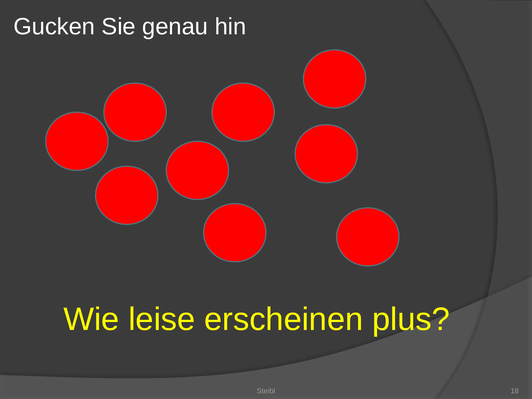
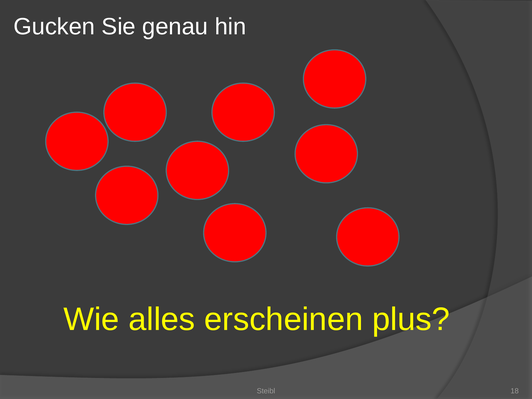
leise: leise -> alles (162, 319)
